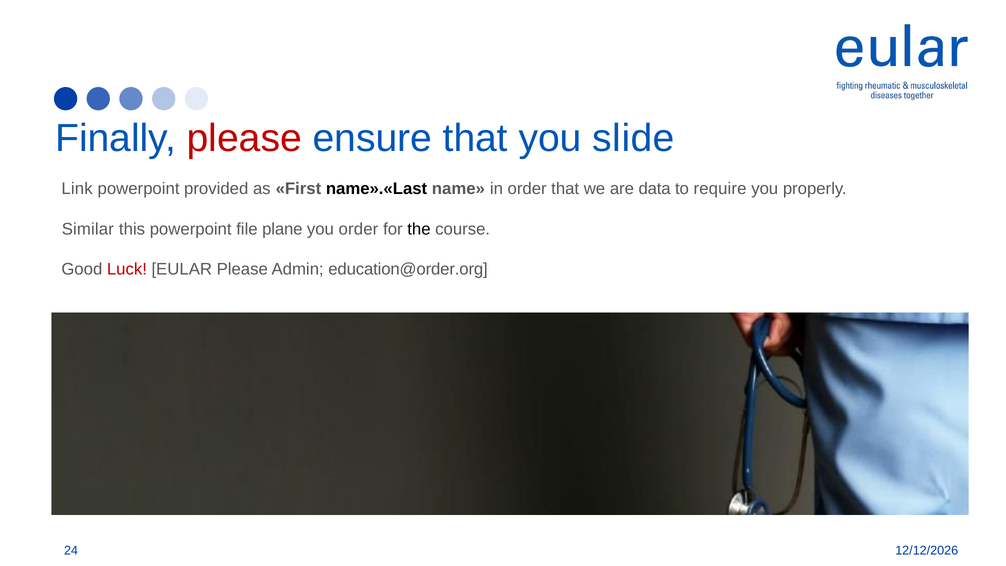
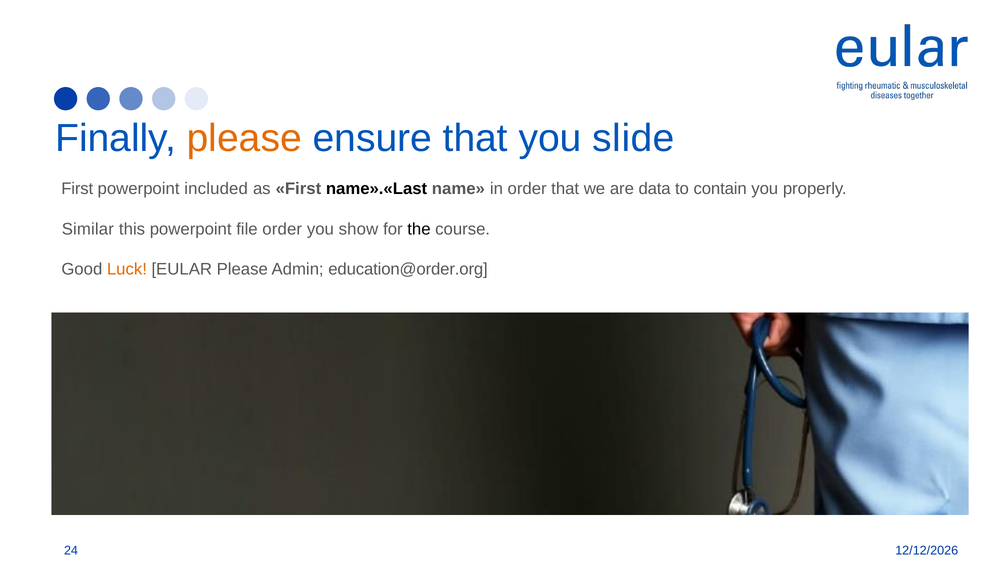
please colour: red -> orange (244, 138)
Link: Link -> First (77, 189)
provided: provided -> included (216, 189)
require: require -> contain (720, 189)
file plane: plane -> order (282, 229)
you order: order -> show (358, 229)
Luck colour: red -> orange (127, 269)
